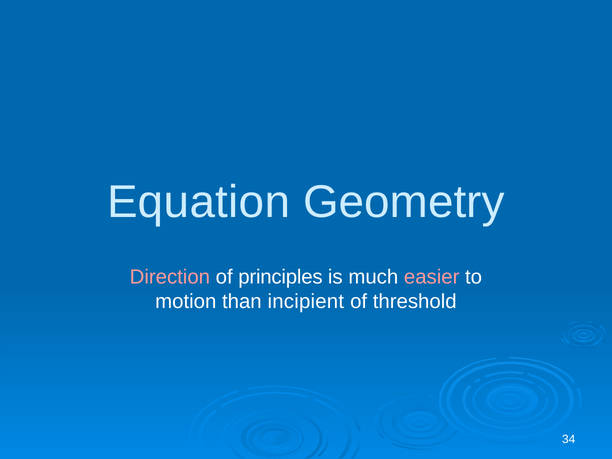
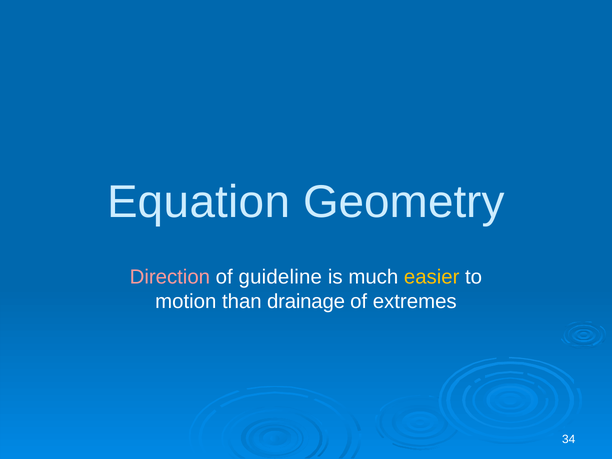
principles: principles -> guideline (280, 277)
easier colour: pink -> yellow (432, 277)
incipient: incipient -> drainage (306, 301)
threshold: threshold -> extremes (415, 301)
